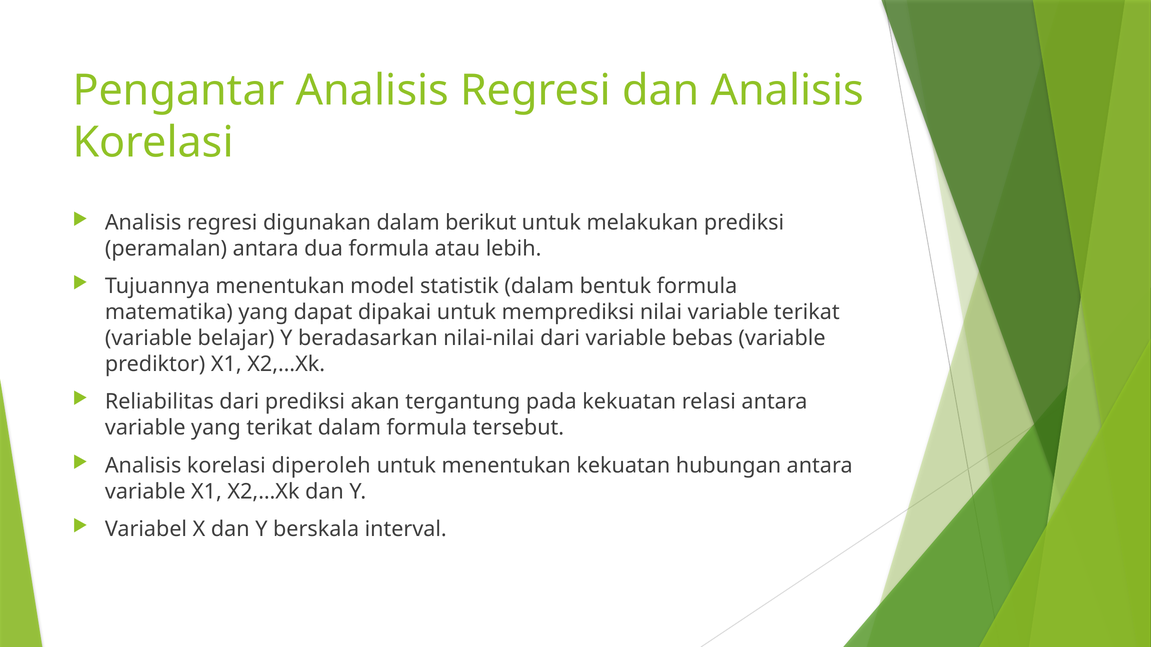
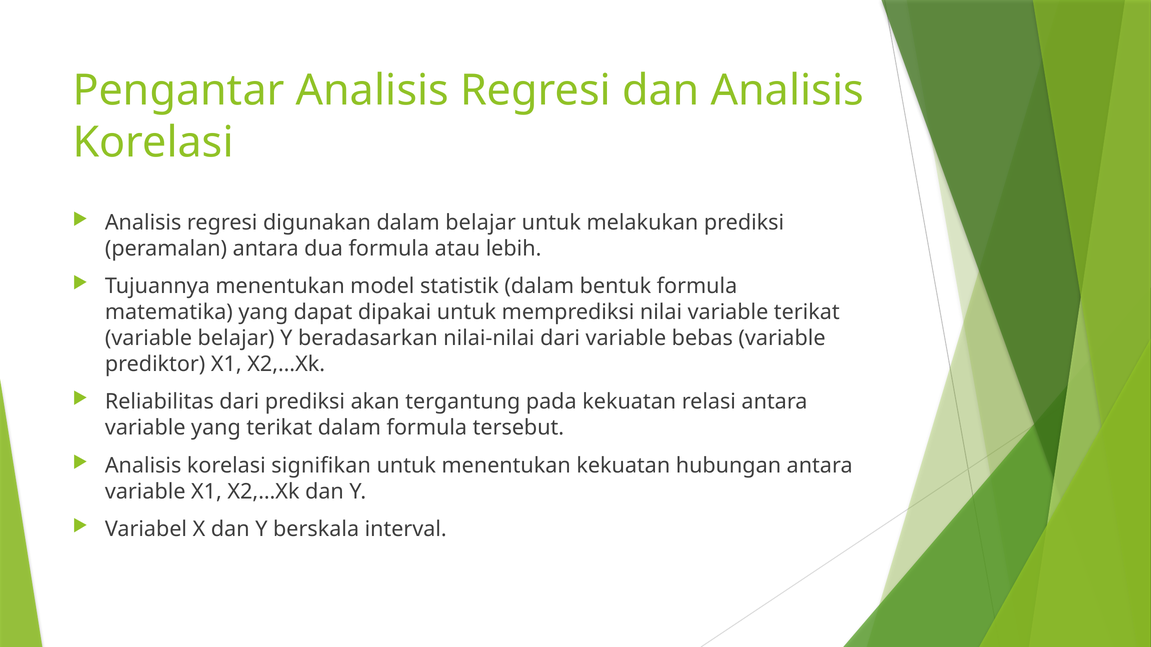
dalam berikut: berikut -> belajar (481, 223)
diperoleh: diperoleh -> signifikan (321, 466)
